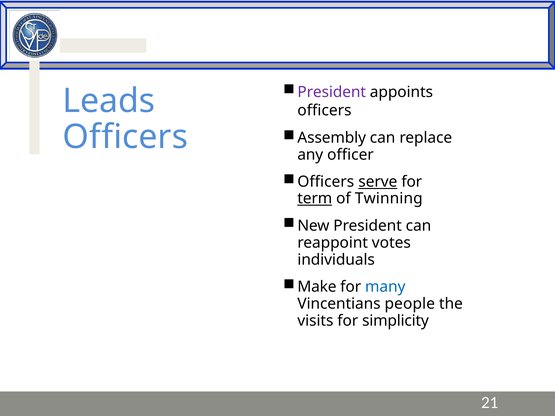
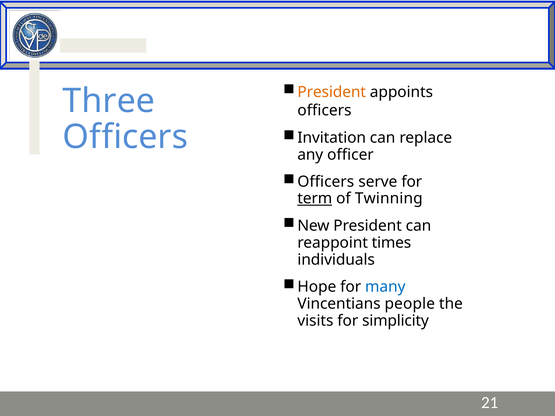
President colour: purple -> orange (332, 92)
Leads: Leads -> Three (109, 101)
Assembly: Assembly -> Invitation (332, 138)
serve underline: present -> none (378, 182)
votes: votes -> times (391, 243)
Make: Make -> Hope (317, 287)
